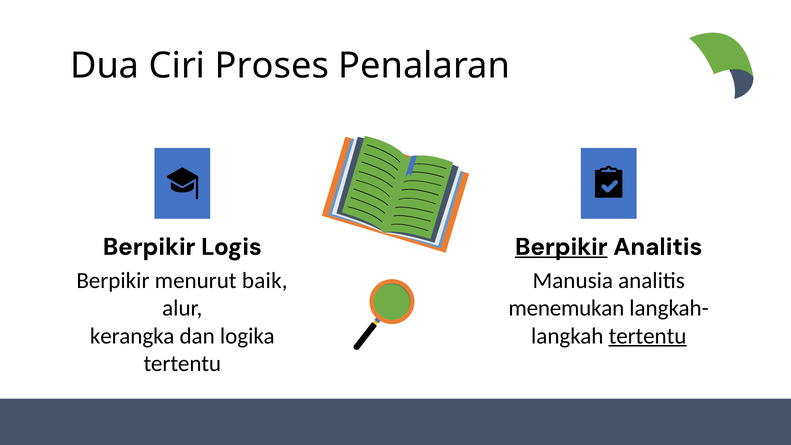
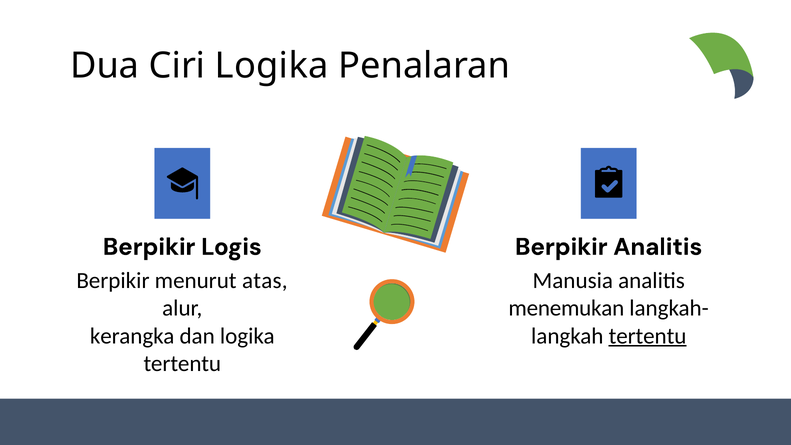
Ciri Proses: Proses -> Logika (272, 66)
Berpikir underline: present -> none (561, 247)
baik: baik -> atas (265, 281)
